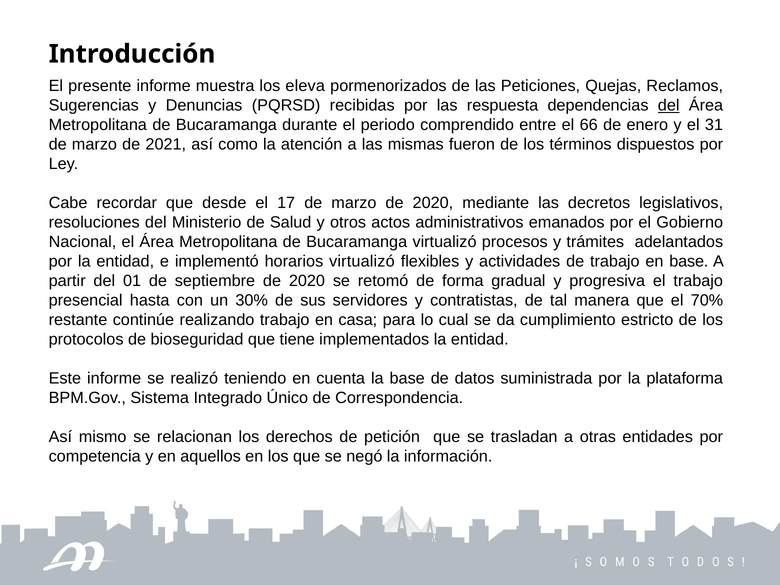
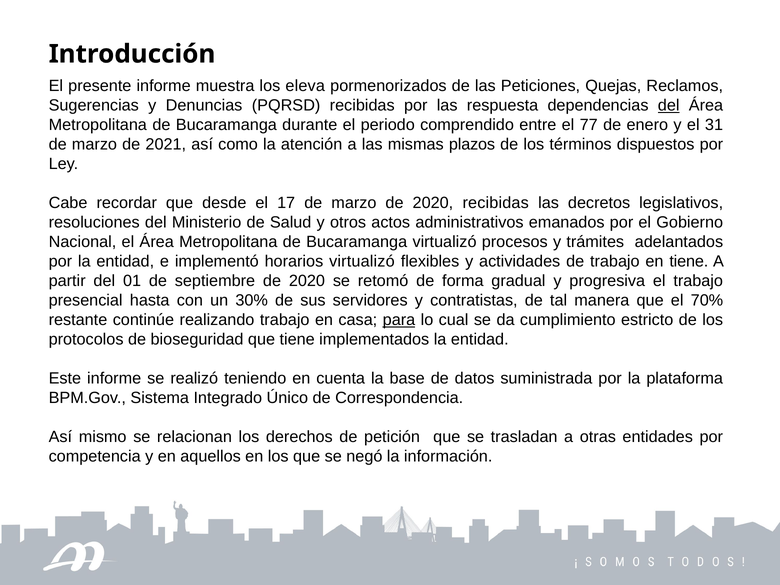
66: 66 -> 77 (589, 125)
fueron: fueron -> plazos (472, 144)
2020 mediante: mediante -> recibidas (496, 203)
en base: base -> tiene (689, 261)
para underline: none -> present (399, 320)
